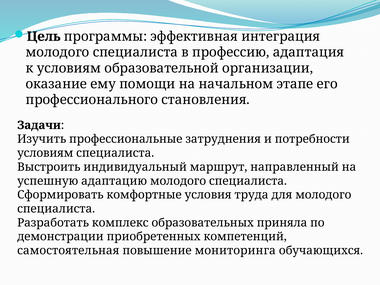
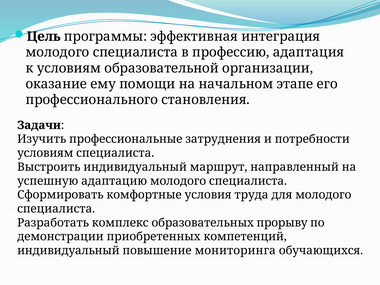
приняла: приняла -> прорыву (282, 223)
самостоятельная: самостоятельная -> индивидуальный (68, 251)
